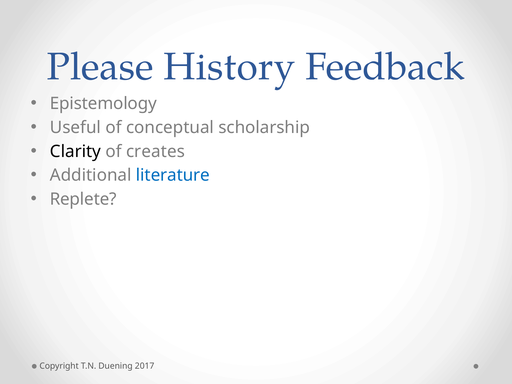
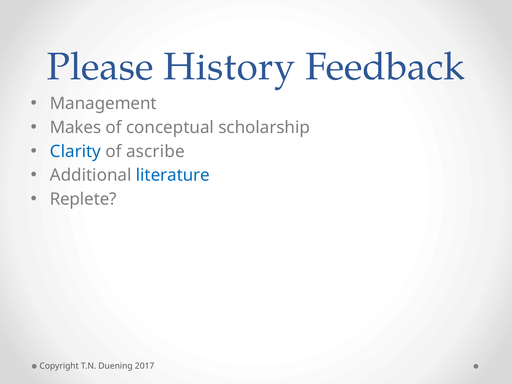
Epistemology: Epistemology -> Management (103, 104)
Useful: Useful -> Makes (76, 127)
Clarity colour: black -> blue (75, 151)
creates: creates -> ascribe (155, 151)
